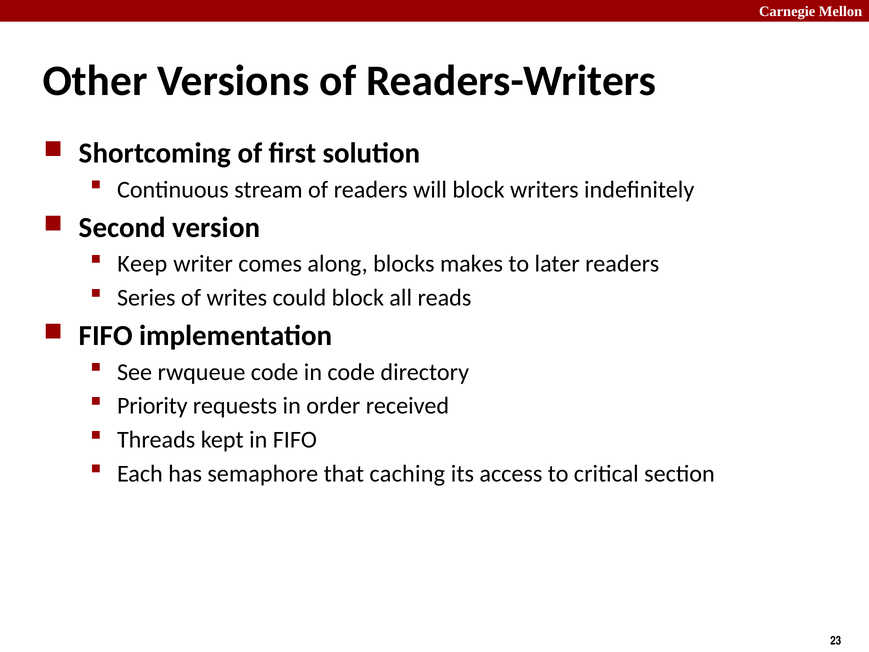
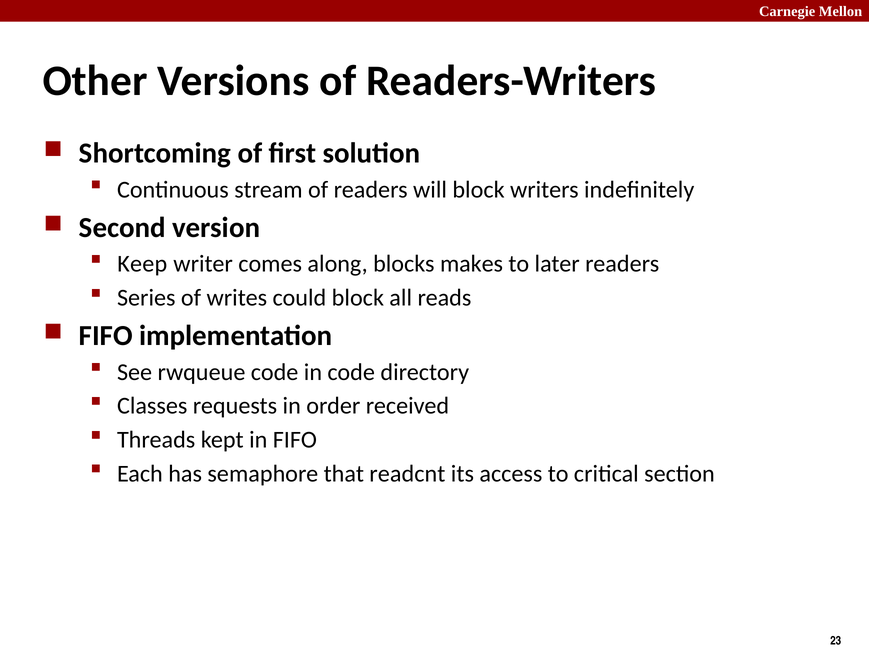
Priority: Priority -> Classes (152, 406)
caching: caching -> readcnt (407, 473)
